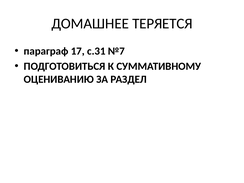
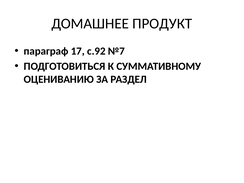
ТЕРЯЕТСЯ: ТЕРЯЕТСЯ -> ПРОДУКТ (162, 24)
с.31: с.31 -> с.92 (96, 51)
